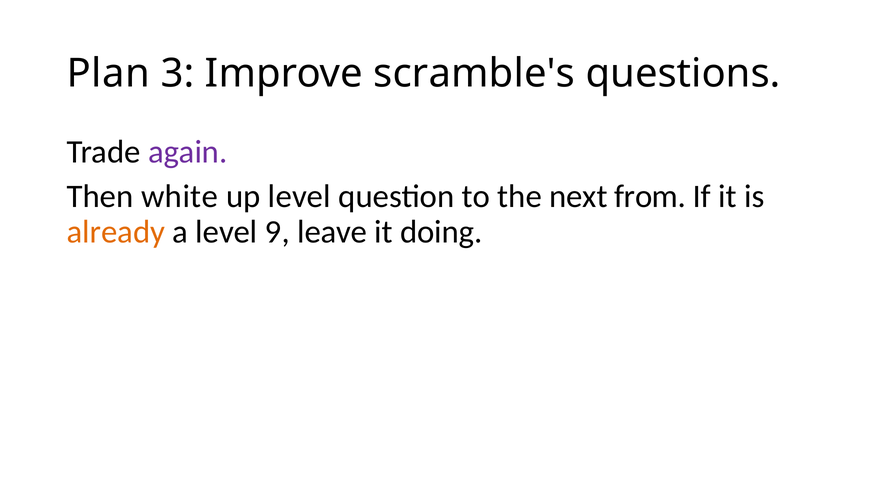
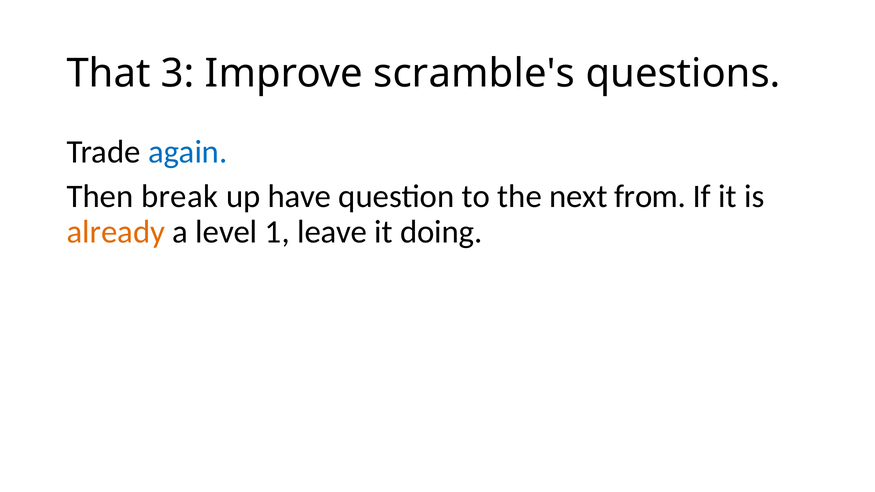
Plan: Plan -> That (109, 74)
again colour: purple -> blue (188, 152)
white: white -> break (180, 196)
up level: level -> have (300, 196)
9: 9 -> 1 (277, 232)
